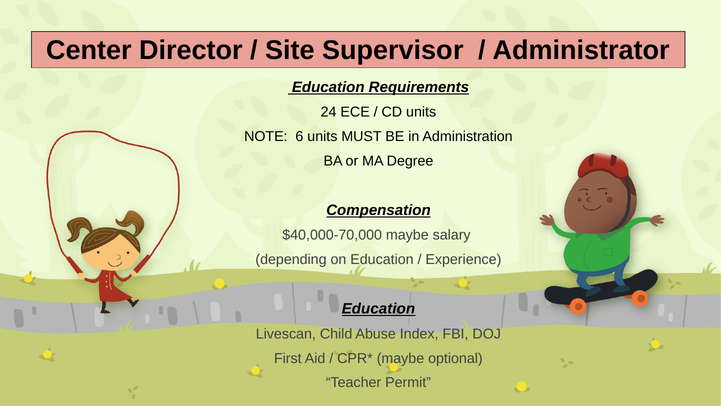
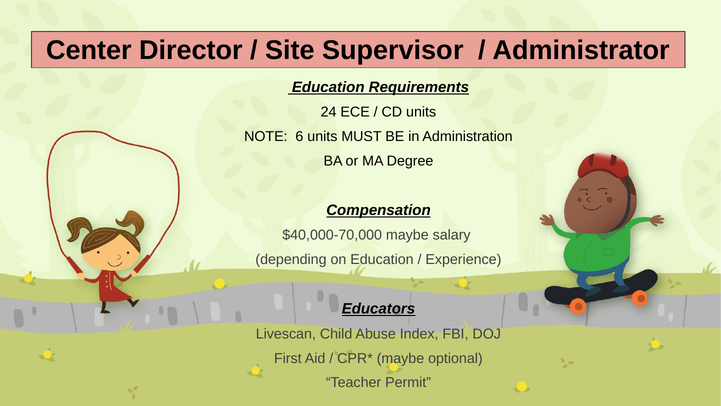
Education: Education -> Educators (378, 309)
